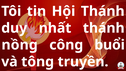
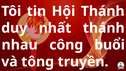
nồng: nồng -> nhau (20, 45)
